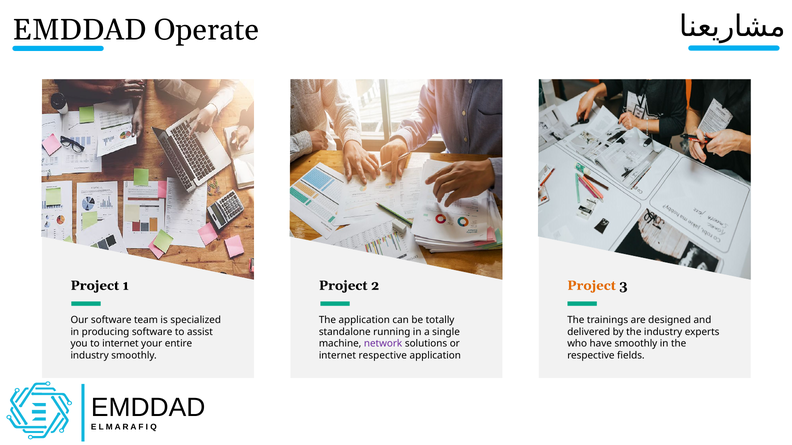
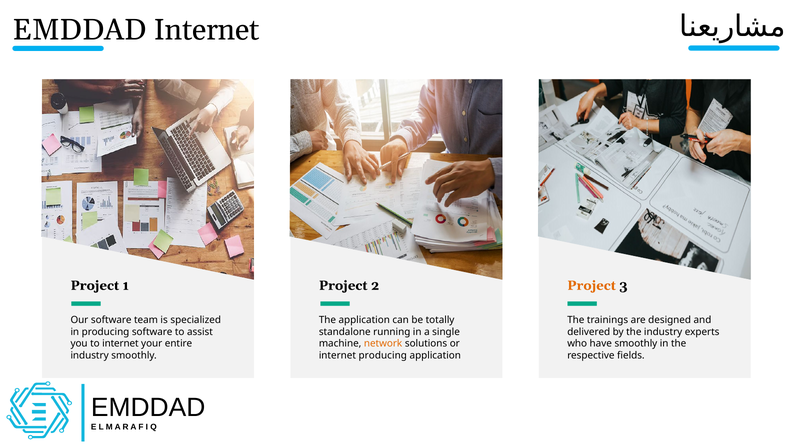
Operate: Operate -> Internet (207, 30)
network colour: purple -> orange (383, 344)
internet respective: respective -> producing (383, 356)
